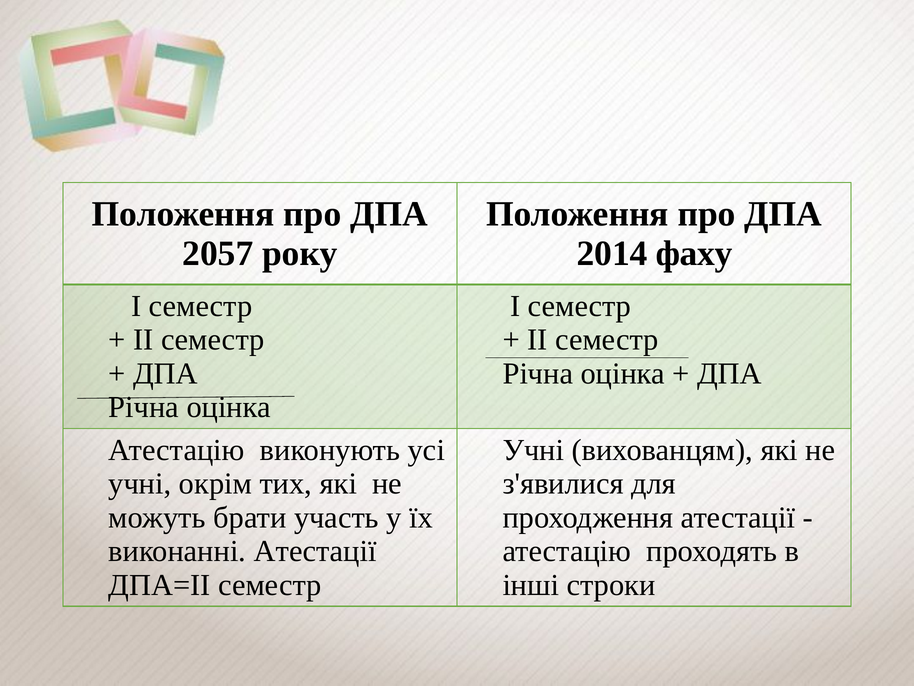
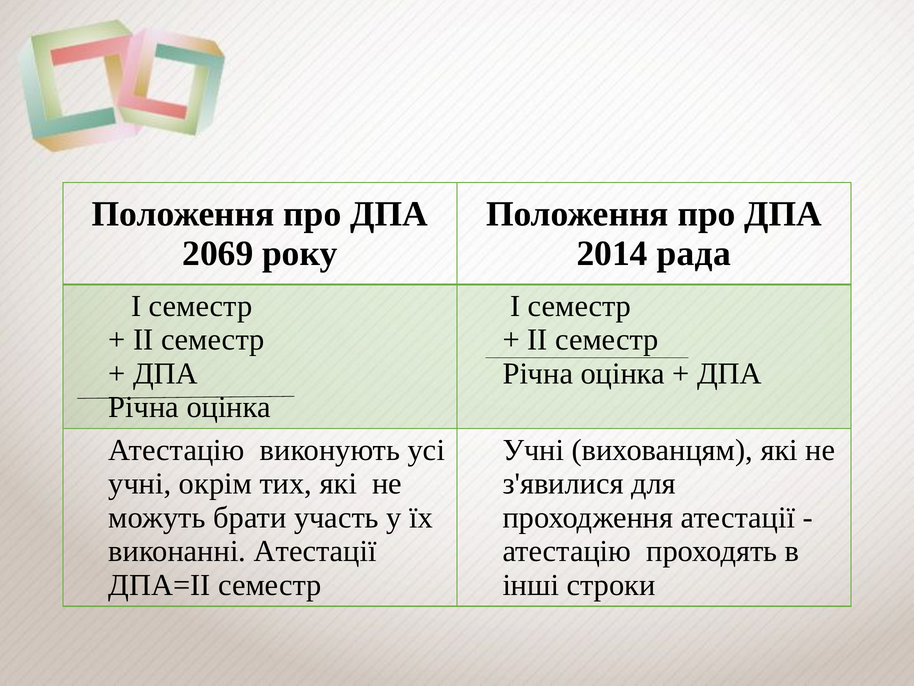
2057: 2057 -> 2069 (218, 253)
фаху: фаху -> рада (694, 253)
